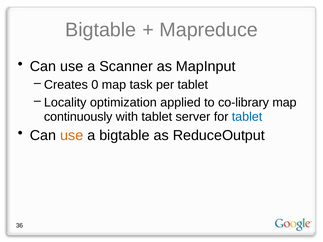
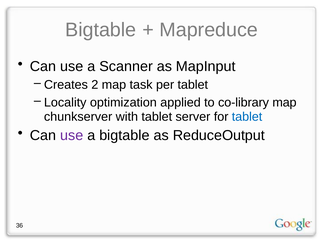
0: 0 -> 2 (95, 85)
continuously: continuously -> chunkserver (78, 117)
use colour: orange -> purple (72, 136)
